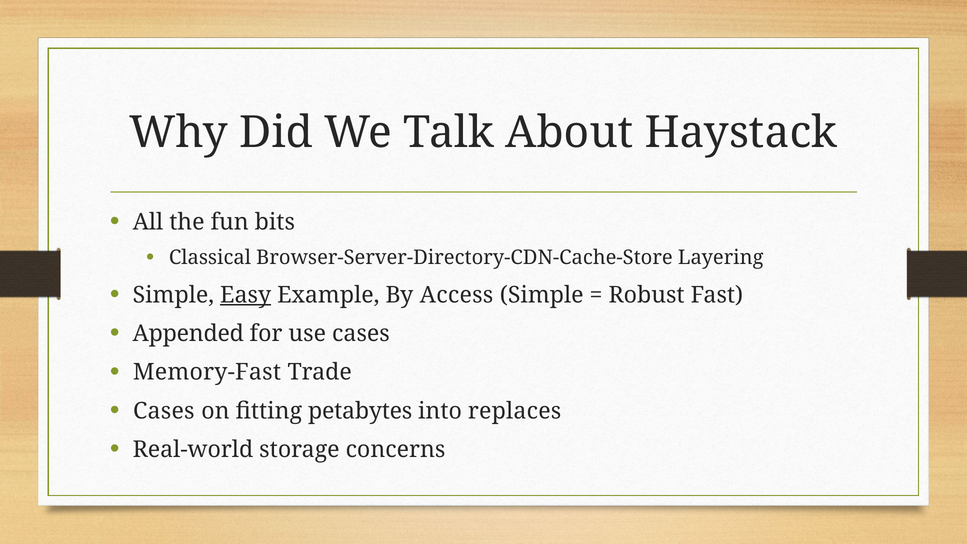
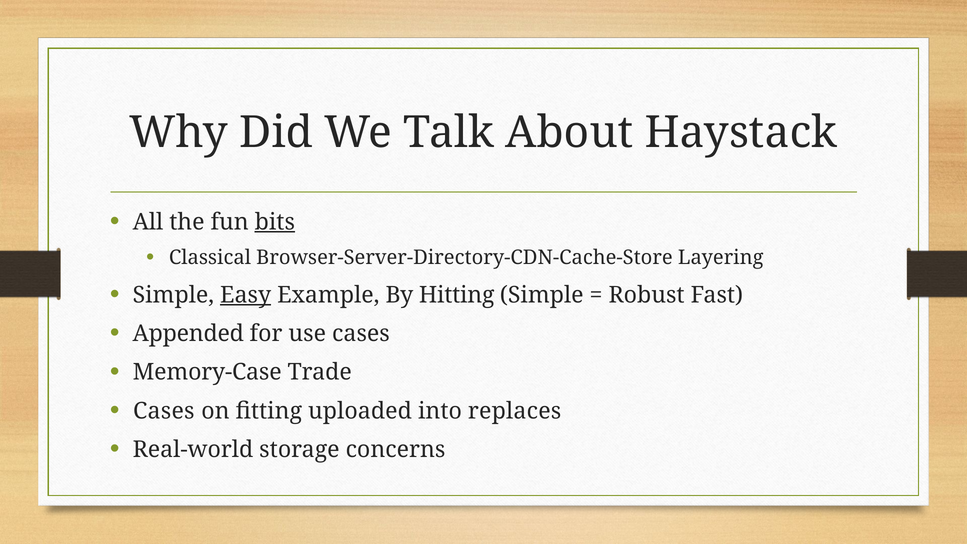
bits underline: none -> present (275, 222)
Access: Access -> Hitting (457, 295)
Memory-Fast: Memory-Fast -> Memory-Case (207, 372)
petabytes: petabytes -> uploaded (360, 411)
